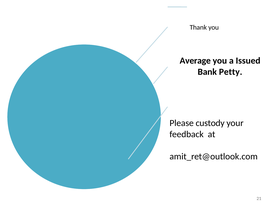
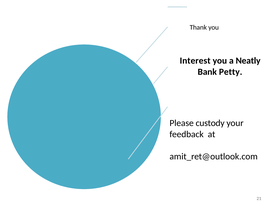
Average: Average -> Interest (195, 61)
Issued: Issued -> Neatly (248, 61)
